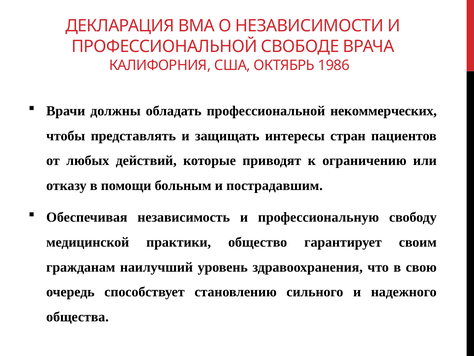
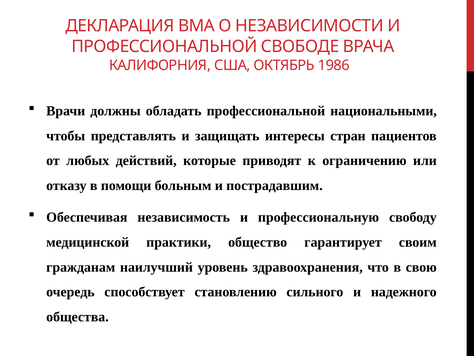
некоммерческих: некоммерческих -> национальными (384, 111)
